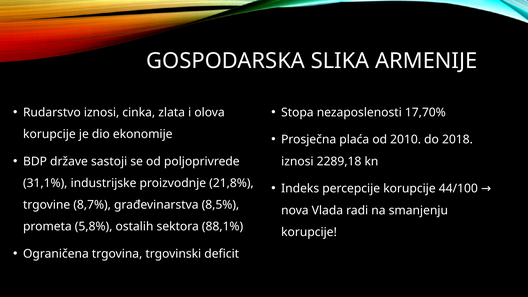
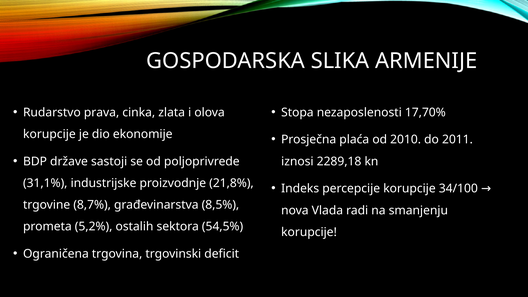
Rudarstvo iznosi: iznosi -> prava (102, 112)
2018: 2018 -> 2011 (457, 140)
44/100: 44/100 -> 34/100 (458, 189)
5,8%: 5,8% -> 5,2% (94, 227)
88,1%: 88,1% -> 54,5% (223, 227)
